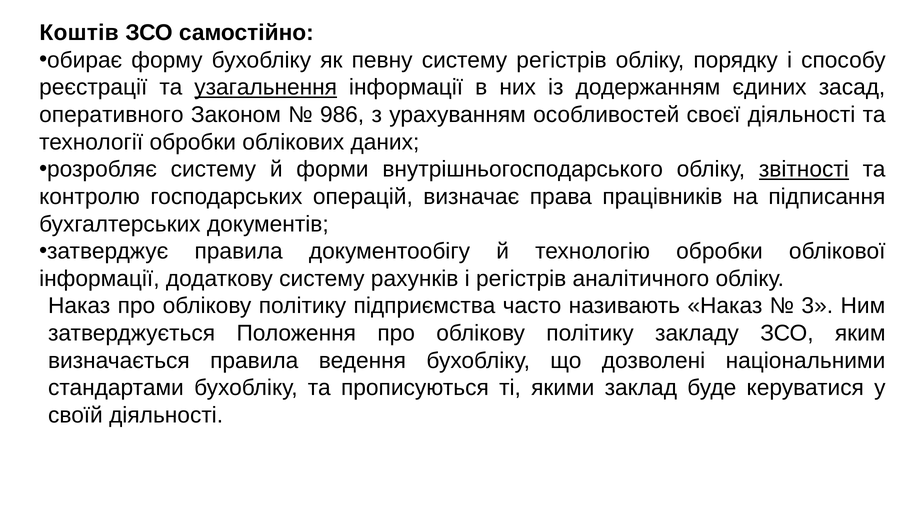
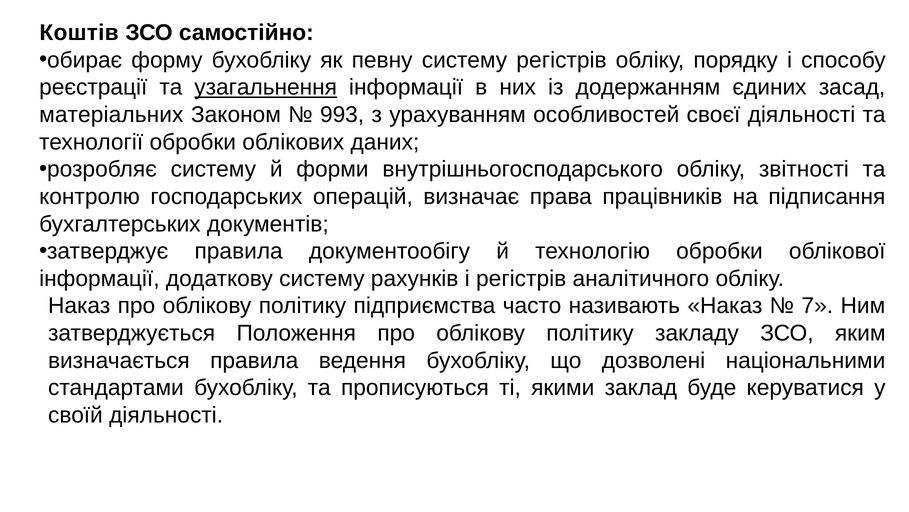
оперативного: оперативного -> матеріальних (111, 115)
986: 986 -> 993 (342, 115)
звітності underline: present -> none (804, 169)
3: 3 -> 7 (817, 306)
